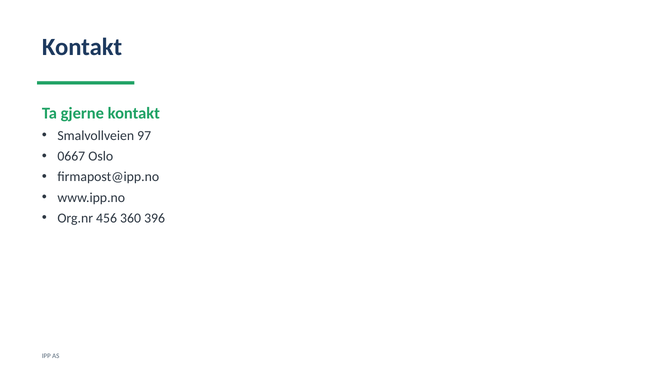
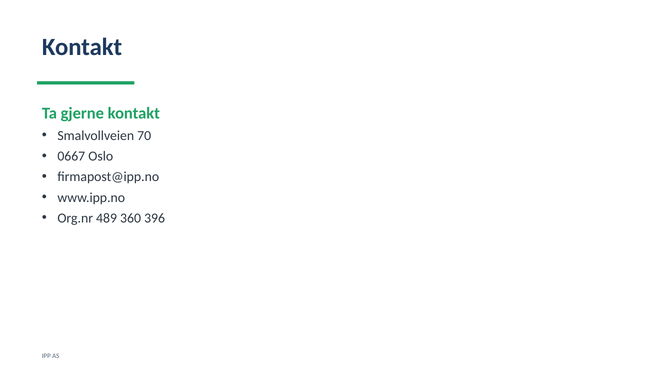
97: 97 -> 70 (144, 136)
456: 456 -> 489 (107, 218)
